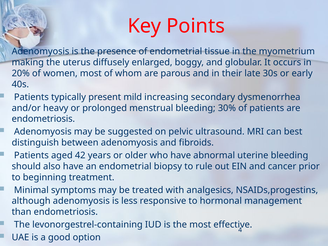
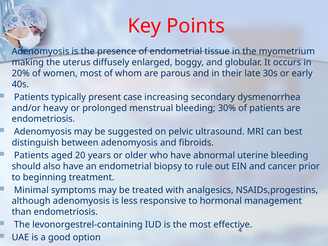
mild: mild -> case (133, 97)
42: 42 -> 20 (80, 155)
